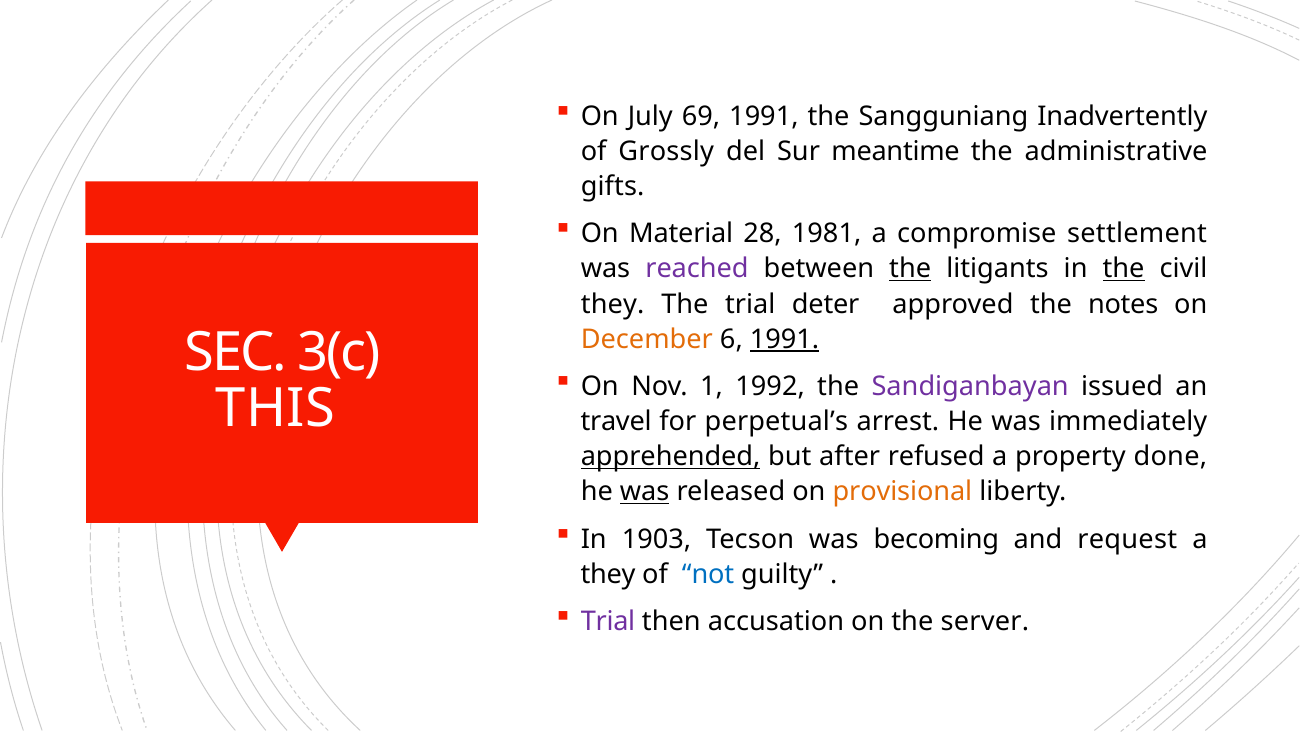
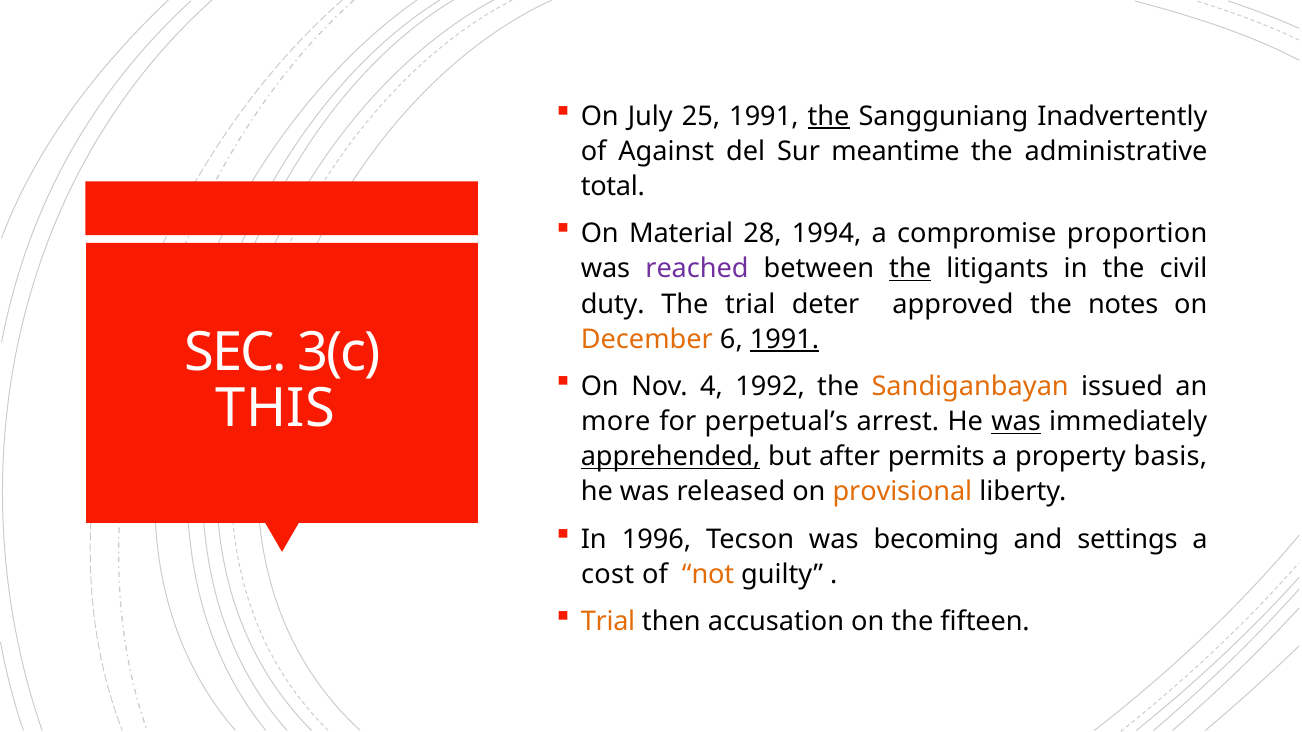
69: 69 -> 25 (701, 116)
the underline: none -> present (829, 116)
Grossly: Grossly -> Against (666, 152)
gifts: gifts -> total (613, 187)
1981: 1981 -> 1994 (827, 234)
settlement: settlement -> proportion (1137, 234)
the underline: present -> none (1123, 269)
they: they -> duty (613, 304)
1: 1 -> 4 (712, 387)
Sandiganbayan colour: purple -> orange (970, 387)
travel: travel -> more (616, 422)
was underline: none -> present (1016, 422)
refused: refused -> permits (936, 457)
done: done -> basis (1170, 457)
was underline: present -> none (645, 492)
1903: 1903 -> 1996 (656, 539)
request: request -> settings (1127, 539)
they: they -> cost (608, 575)
not colour: blue -> orange (708, 575)
Trial colour: purple -> orange (608, 622)
server: server -> fifteen (985, 622)
